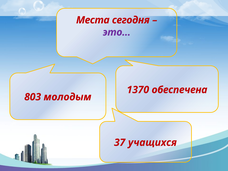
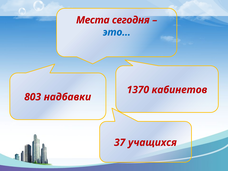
это… colour: purple -> blue (117, 32)
обеспечена: обеспечена -> кабинетов (179, 90)
молодым: молодым -> надбавки (67, 97)
